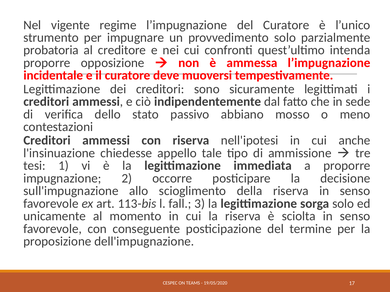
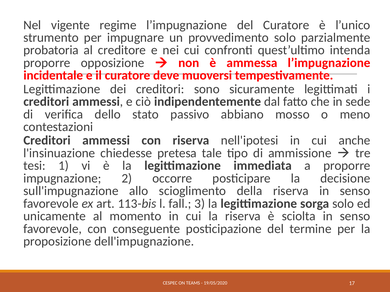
appello: appello -> pretesa (177, 153)
